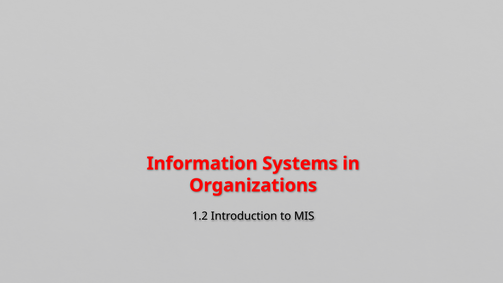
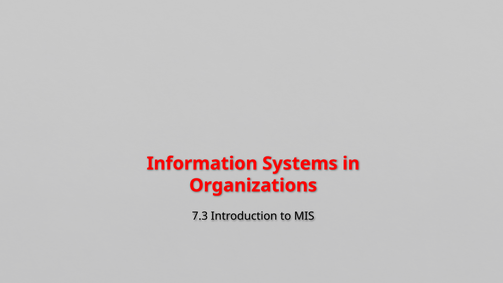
1.2: 1.2 -> 7.3 (200, 216)
